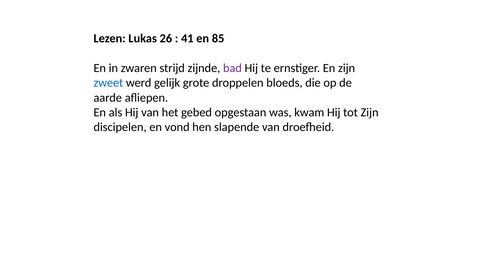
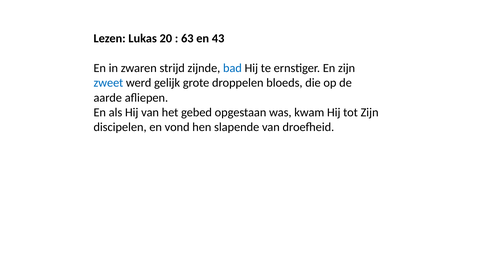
26: 26 -> 20 (166, 39)
41: 41 -> 63 (187, 39)
85: 85 -> 43 (218, 39)
bad colour: purple -> blue (232, 68)
